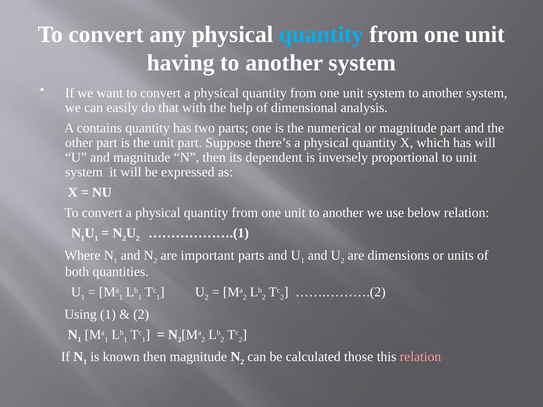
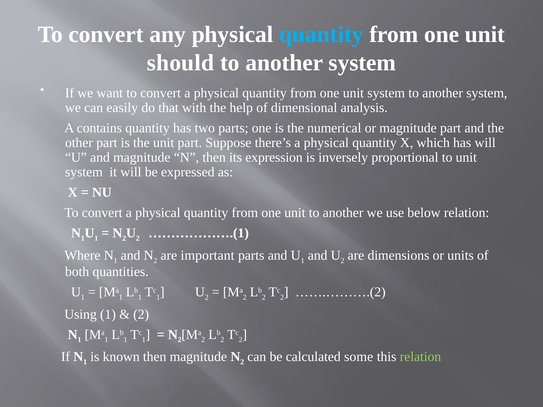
having: having -> should (181, 63)
dependent: dependent -> expression (274, 158)
those: those -> some (359, 357)
relation colour: pink -> light green (420, 357)
